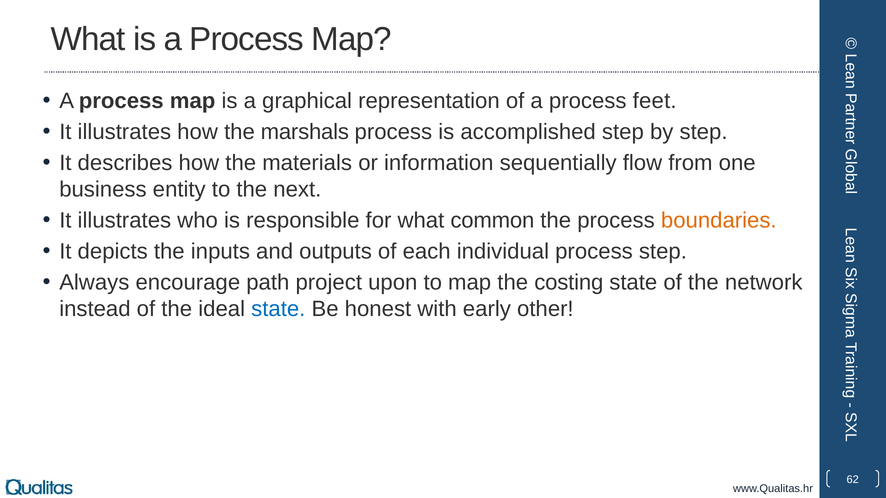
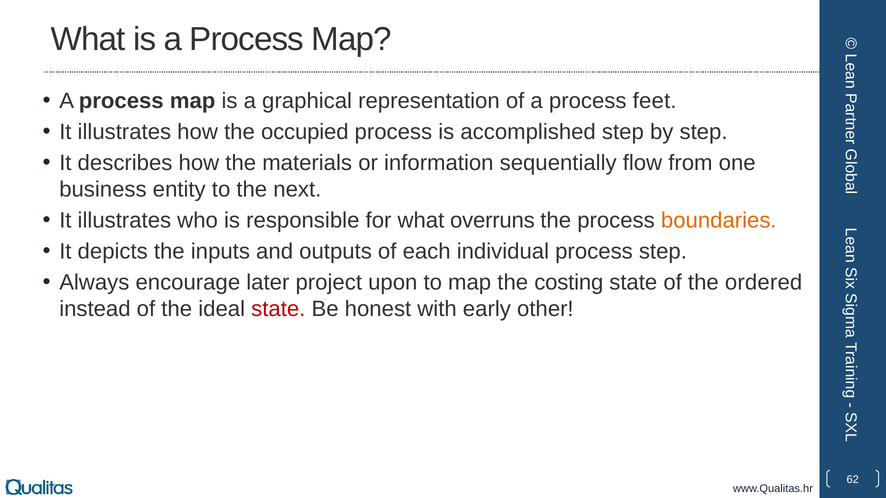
marshals: marshals -> occupied (305, 132)
common: common -> overruns (492, 221)
path: path -> later (268, 283)
network: network -> ordered (764, 283)
state colour: blue -> red (278, 309)
